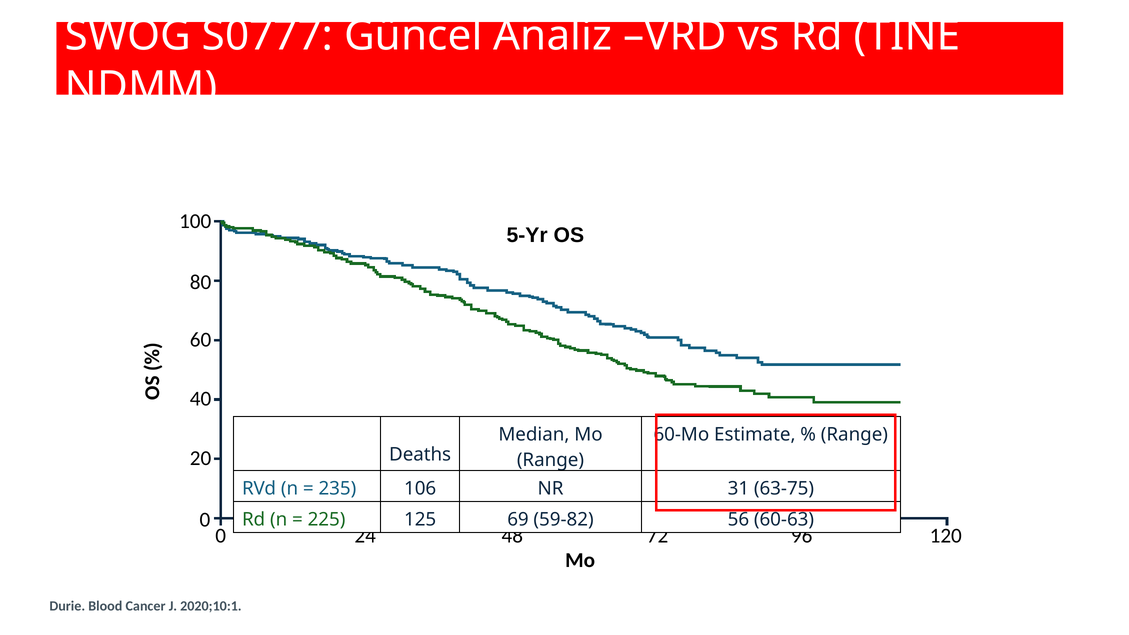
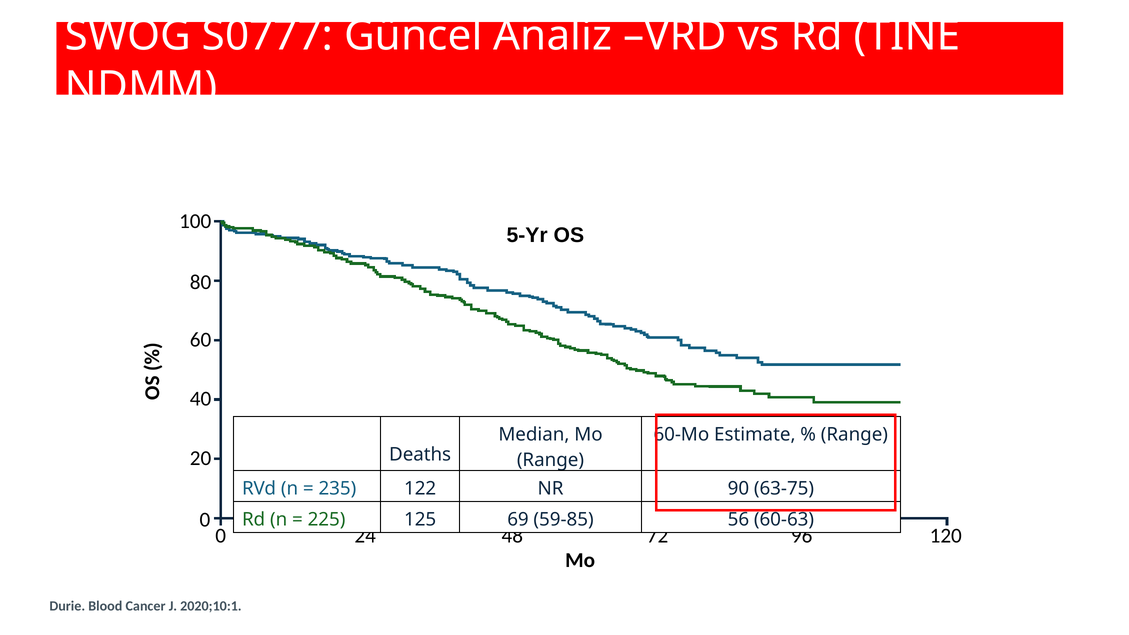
106: 106 -> 122 (420, 488)
31: 31 -> 90 (738, 488)
59-82: 59-82 -> 59-85 (564, 519)
